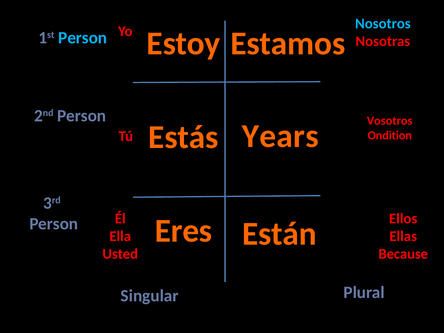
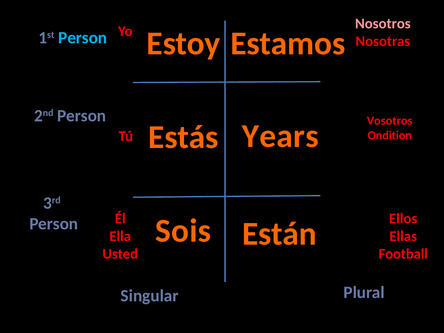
Nosotros colour: light blue -> pink (383, 24)
Eres: Eres -> Sois (183, 231)
Because: Because -> Football (403, 254)
